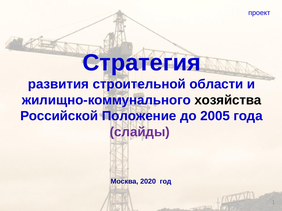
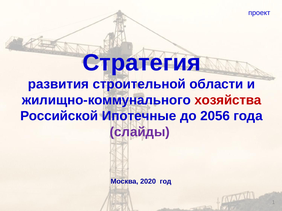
хозяйства colour: black -> red (228, 100)
Положение: Положение -> Ипотечные (139, 116)
2005: 2005 -> 2056 (215, 116)
